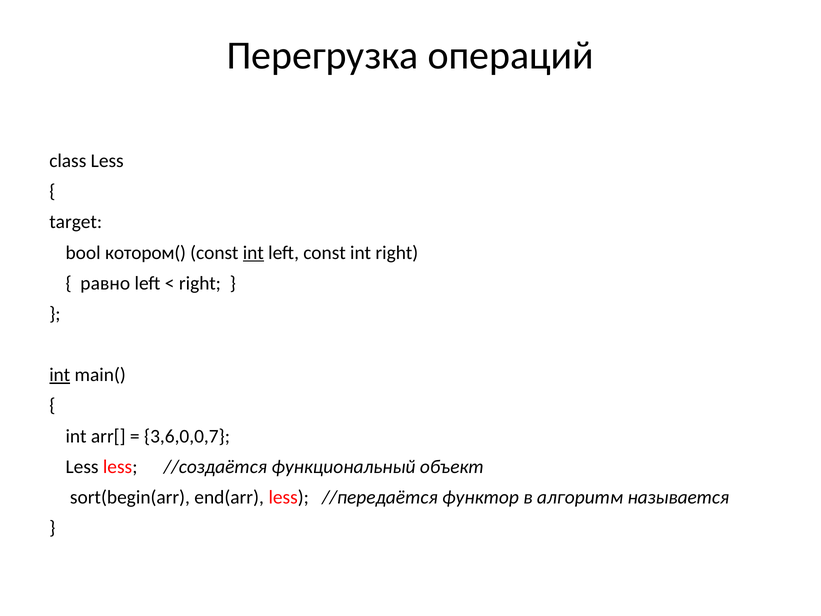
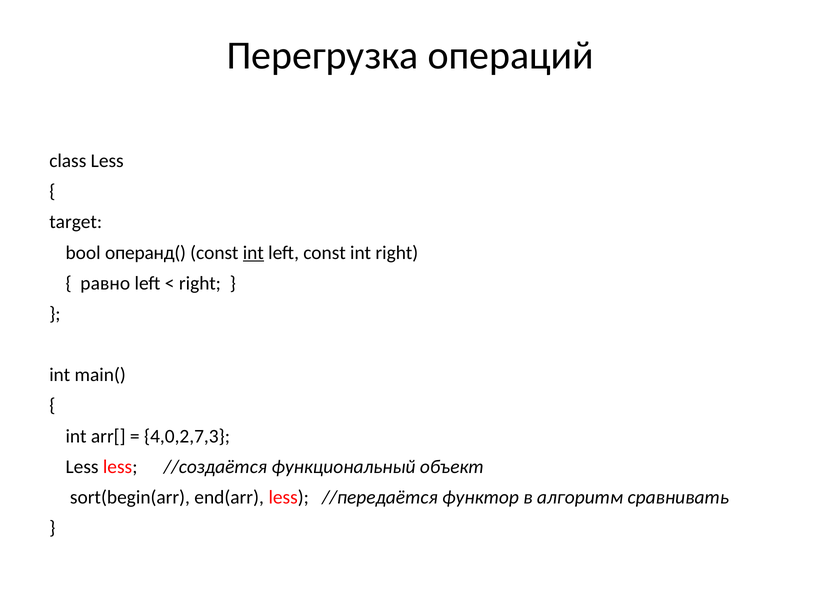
котором(: котором( -> операнд( (146, 253)
int underline: present -> none (60, 375)
3,6,0,0,7: 3,6,0,0,7 -> 4,0,2,7,3 (187, 436)
называется: называется -> сравнивать (678, 497)
